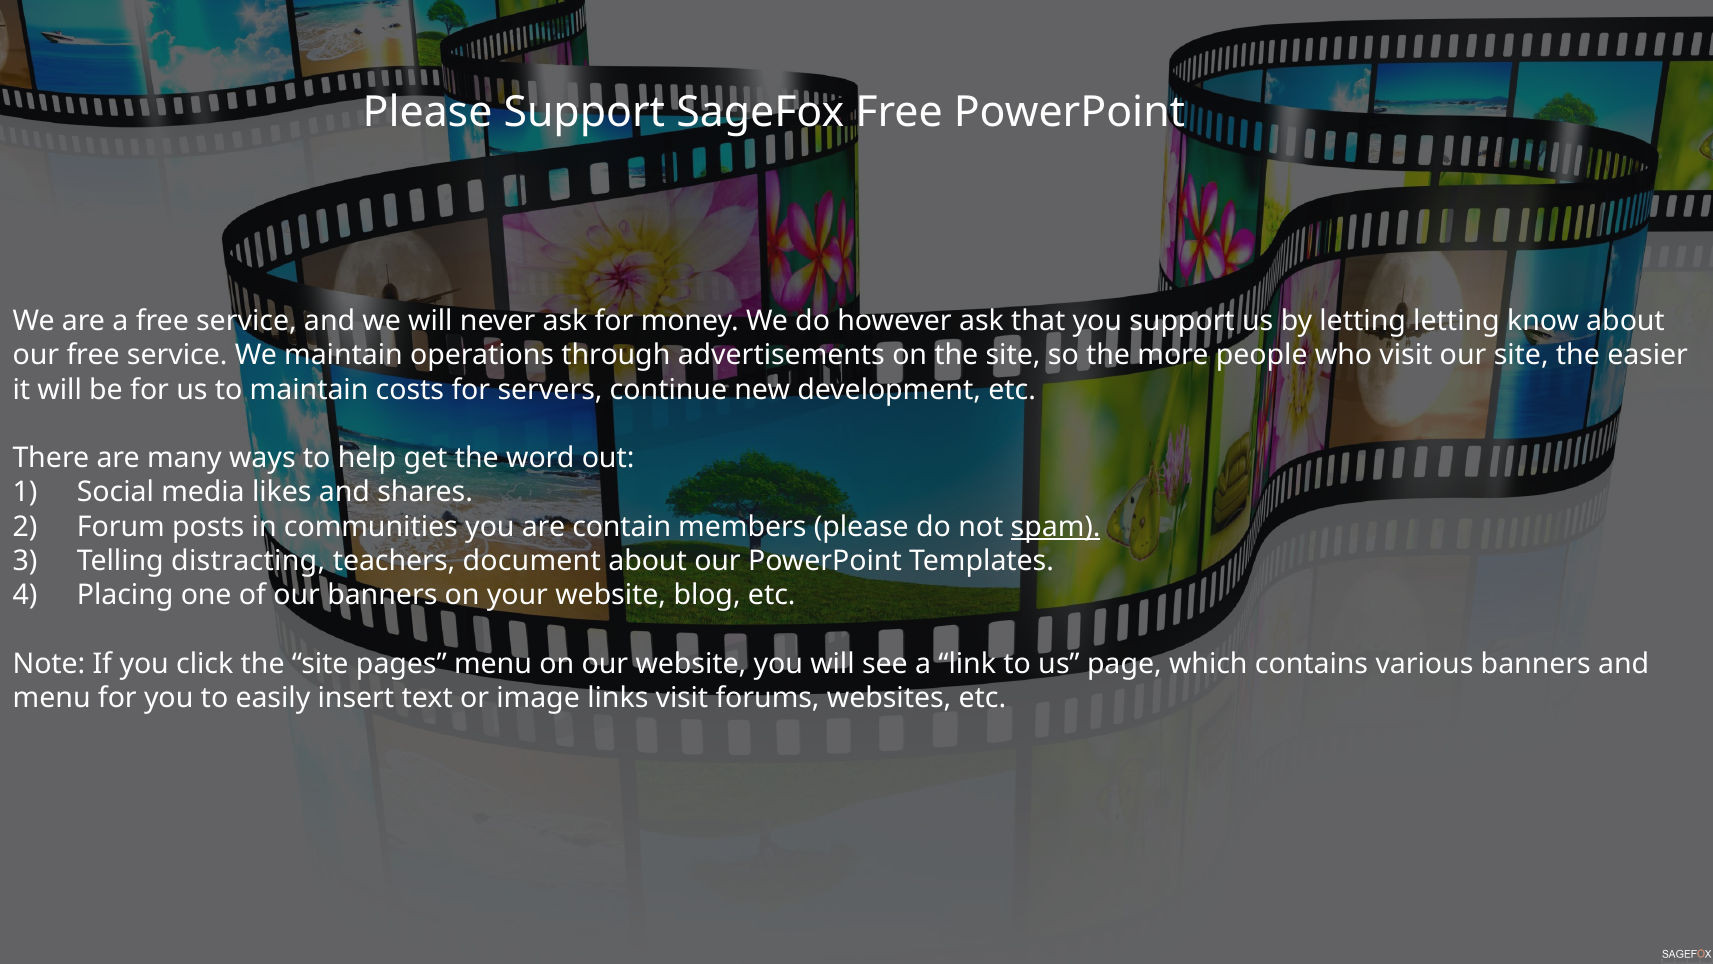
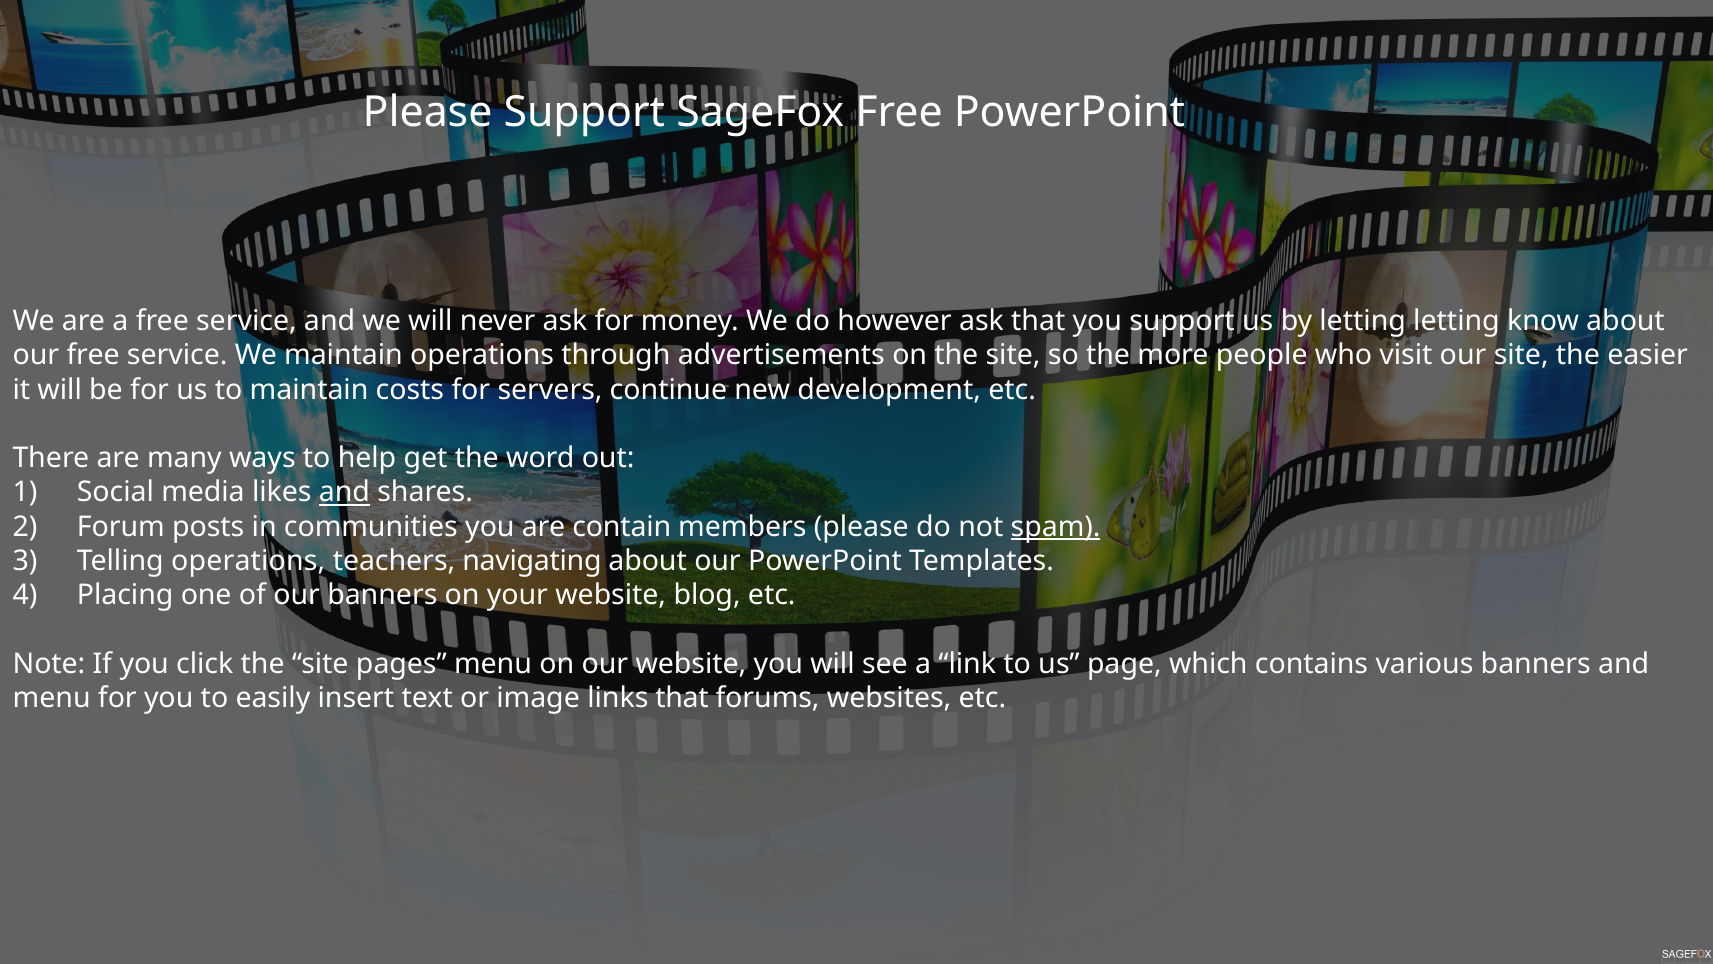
and underline: none -> present (344, 492)
Telling distracting: distracting -> operations (248, 561)
document: document -> navigating (532, 561)
links visit: visit -> that (682, 698)
